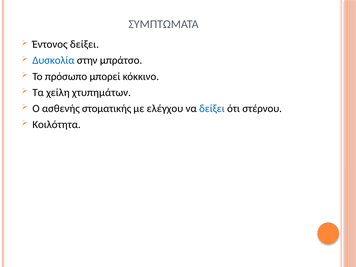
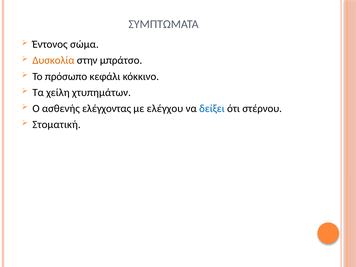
Έντονος δείξει: δείξει -> σώμα (84, 44)
Δυσκολία colour: blue -> orange (53, 60)
μπορεί: μπορεί -> κεφάλι (105, 76)
στοματικής: στοματικής -> ελέγχοντας (107, 108)
Κοιλότητα: Κοιλότητα -> Στοματική (57, 124)
